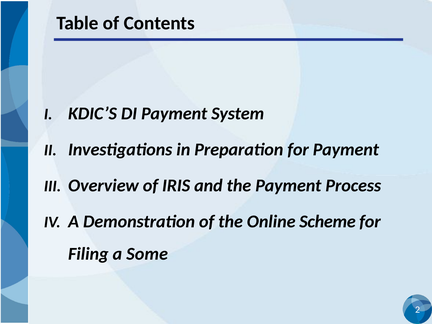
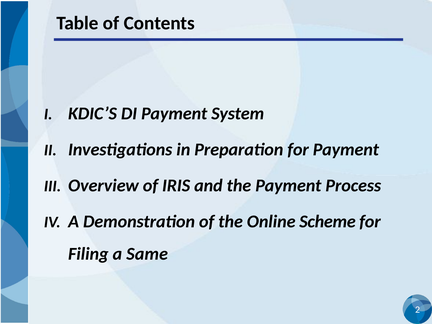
Some: Some -> Same (147, 254)
